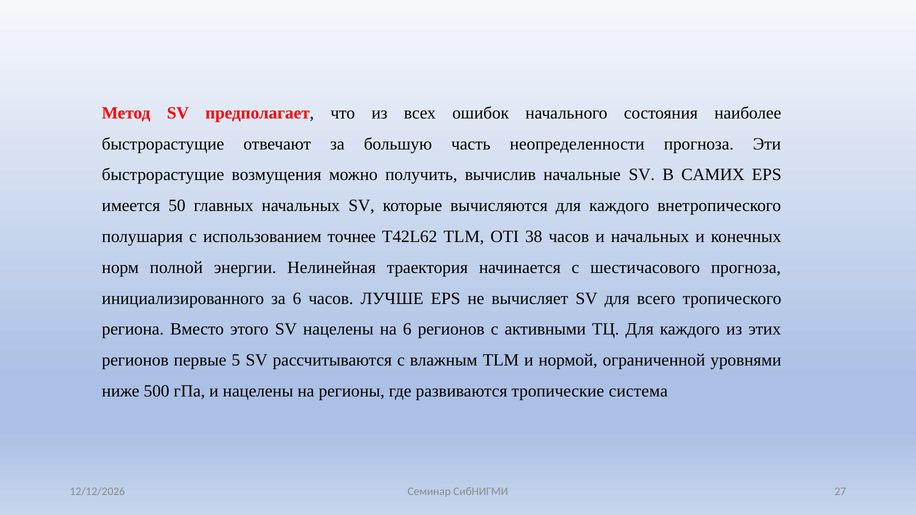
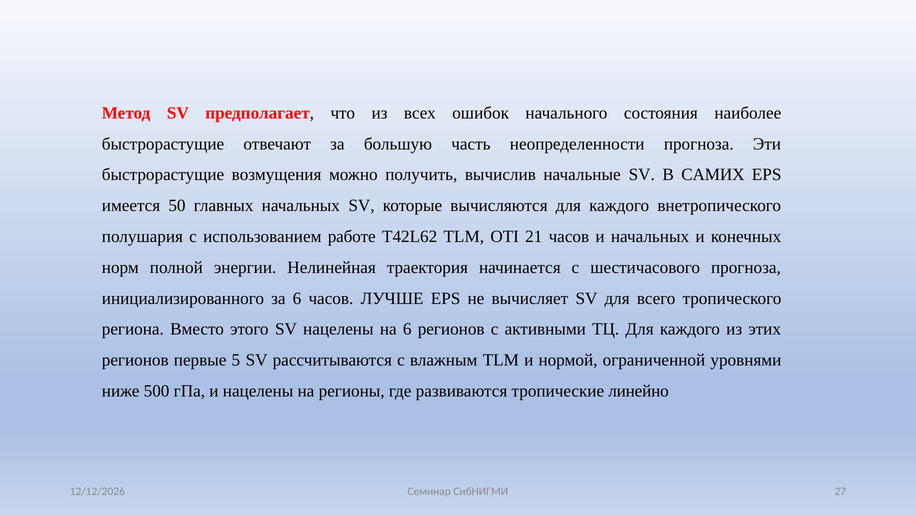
точнее: точнее -> работе (352, 237)
38: 38 -> 21 (534, 237)
система: система -> линейно (639, 391)
